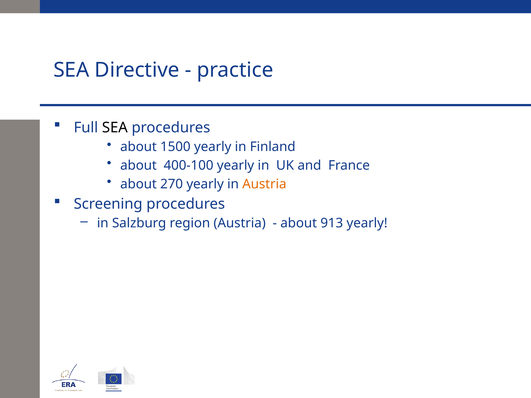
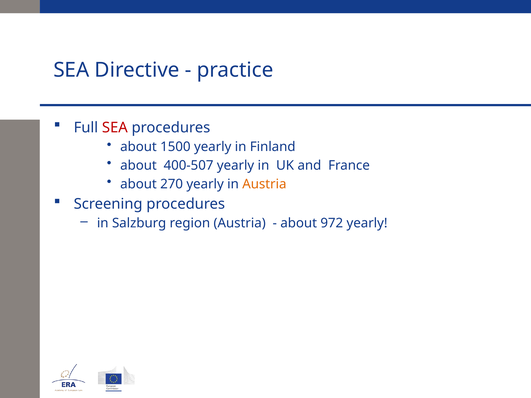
SEA colour: black -> red (115, 128)
400-100: 400-100 -> 400-507 (189, 166)
913: 913 -> 972 (332, 223)
